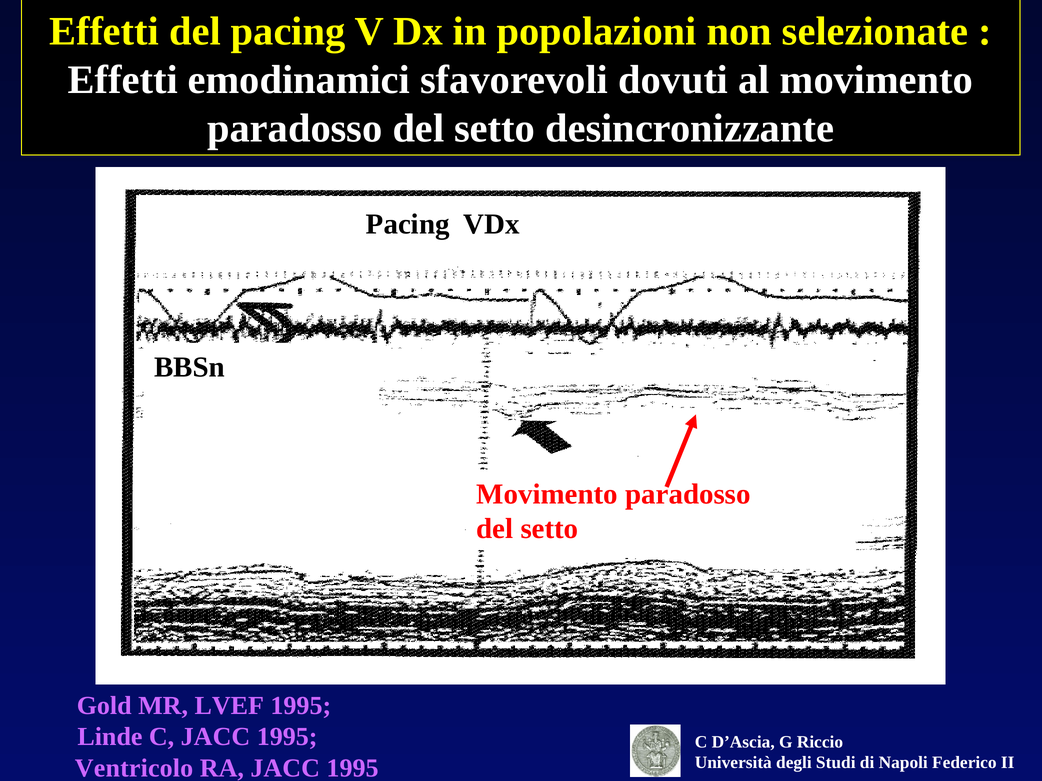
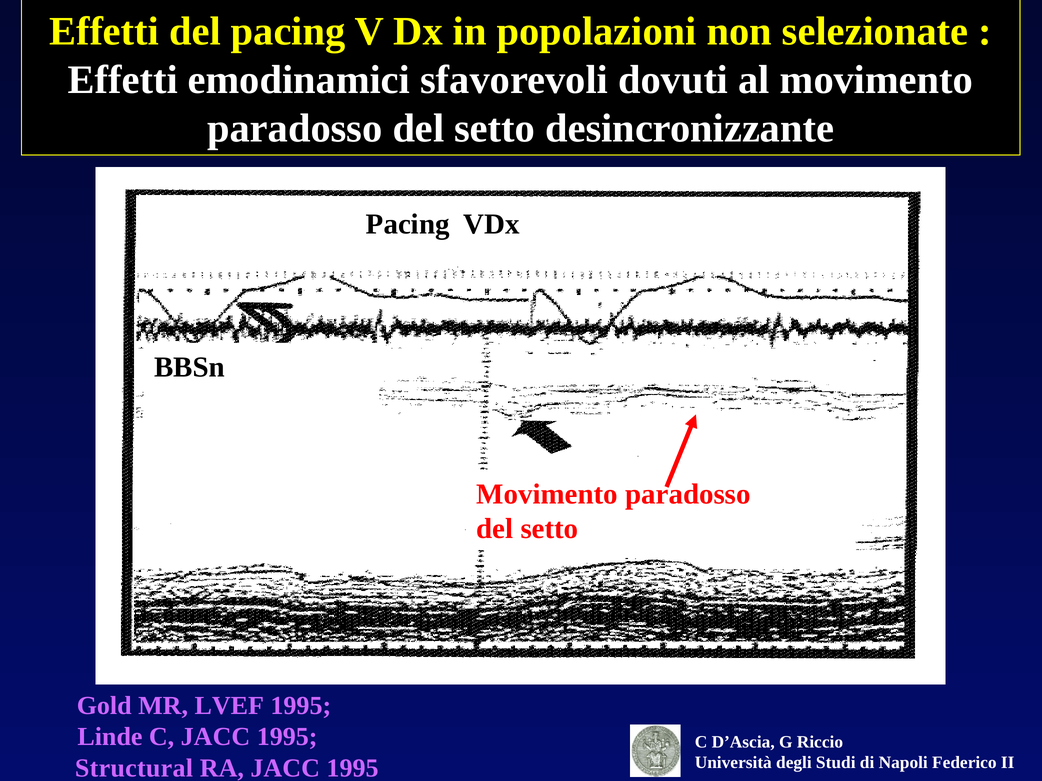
Ventricolo: Ventricolo -> Structural (134, 769)
